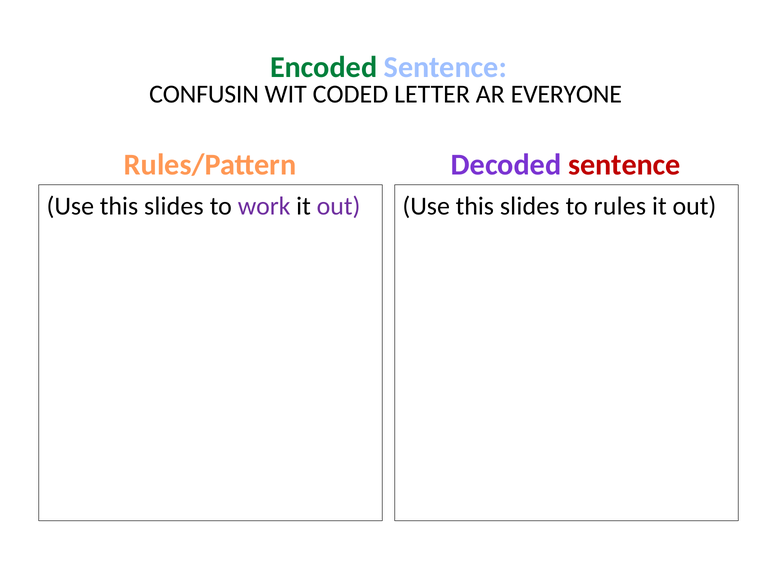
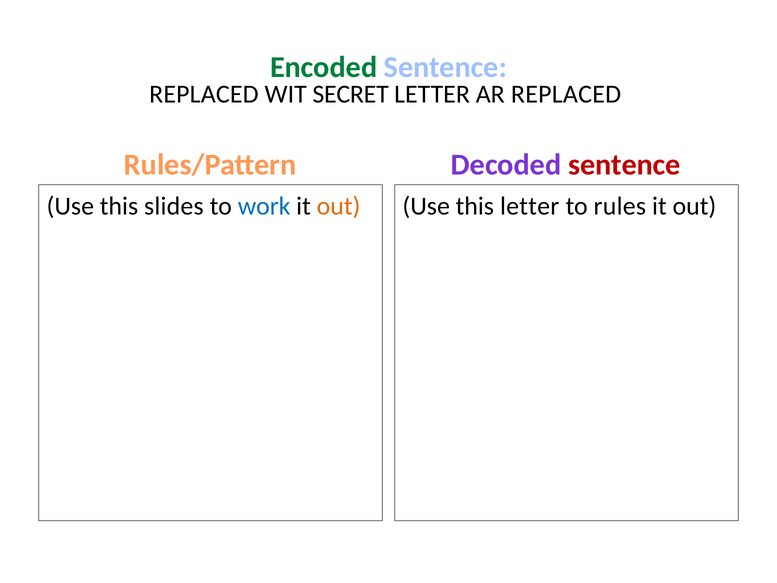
CONFUSIN: CONFUSIN -> REPLACED (204, 94)
CODED: CODED -> SECRET (351, 94)
AR EVERYONE: EVERYONE -> REPLACED (566, 94)
work colour: purple -> blue (264, 206)
out colour: purple -> orange (339, 206)
slides: slides -> letter (530, 206)
